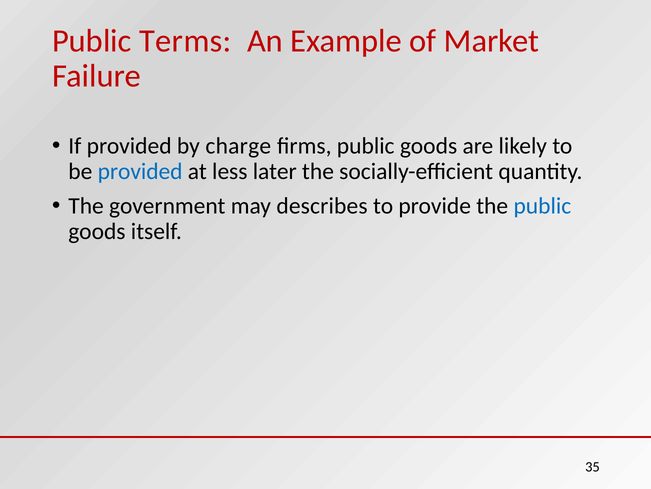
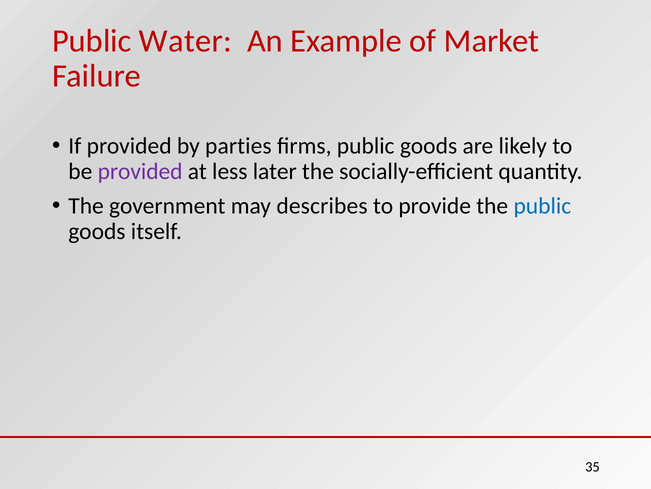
Terms: Terms -> Water (185, 41)
charge: charge -> parties (238, 146)
provided colour: blue -> purple (140, 171)
